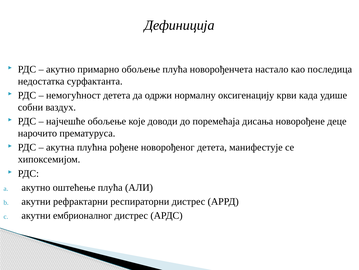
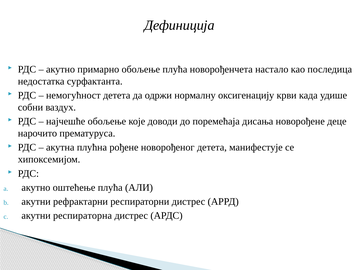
ембрионалног: ембрионалног -> респираторна (83, 215)
